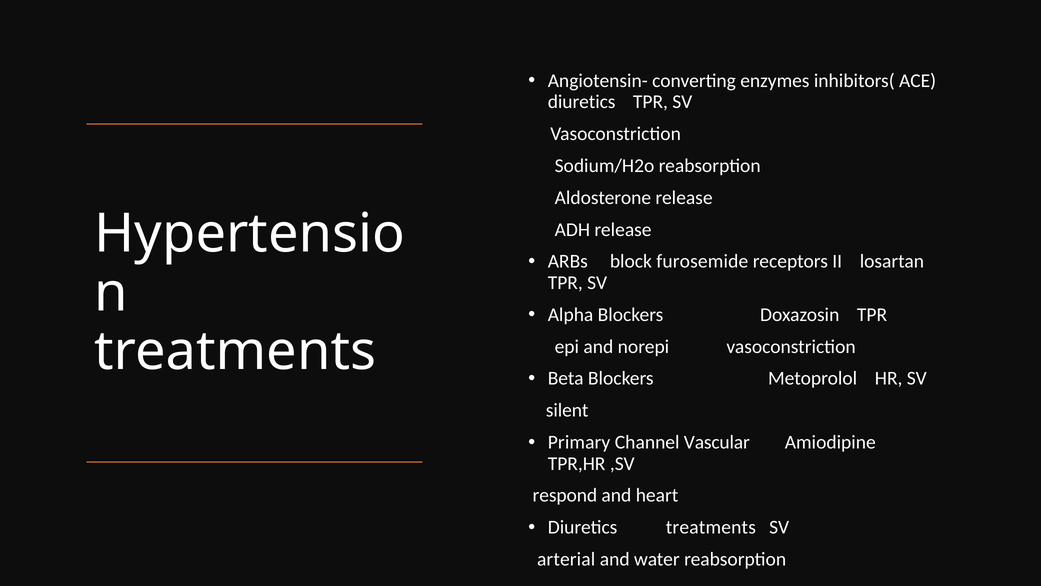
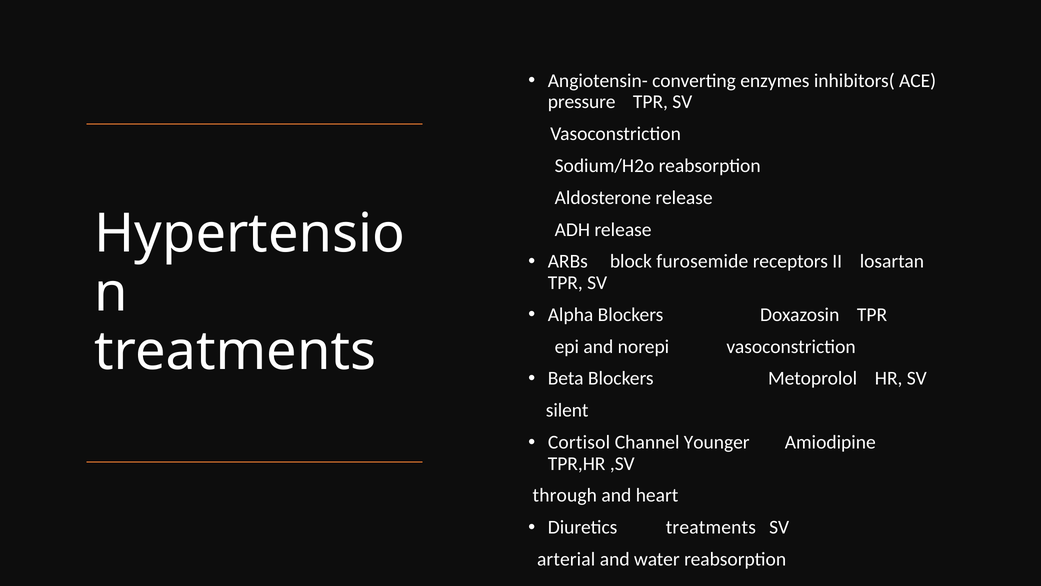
diuretics: diuretics -> pressure (582, 102)
Primary: Primary -> Cortisol (579, 442)
Vascular: Vascular -> Younger (717, 442)
respond: respond -> through (565, 495)
